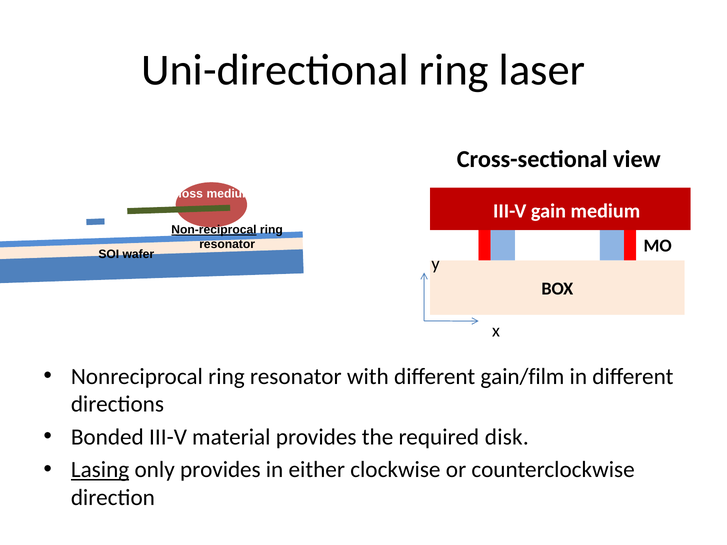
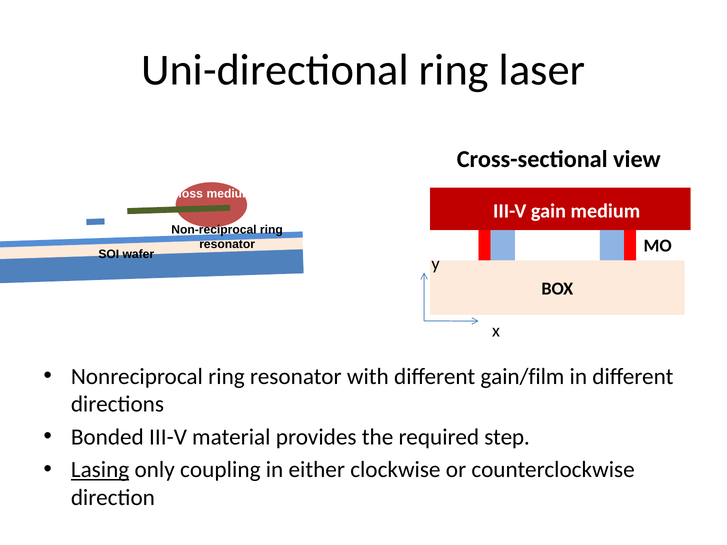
Non-reciprocal underline: present -> none (214, 230)
disk: disk -> step (507, 437)
only provides: provides -> coupling (220, 470)
